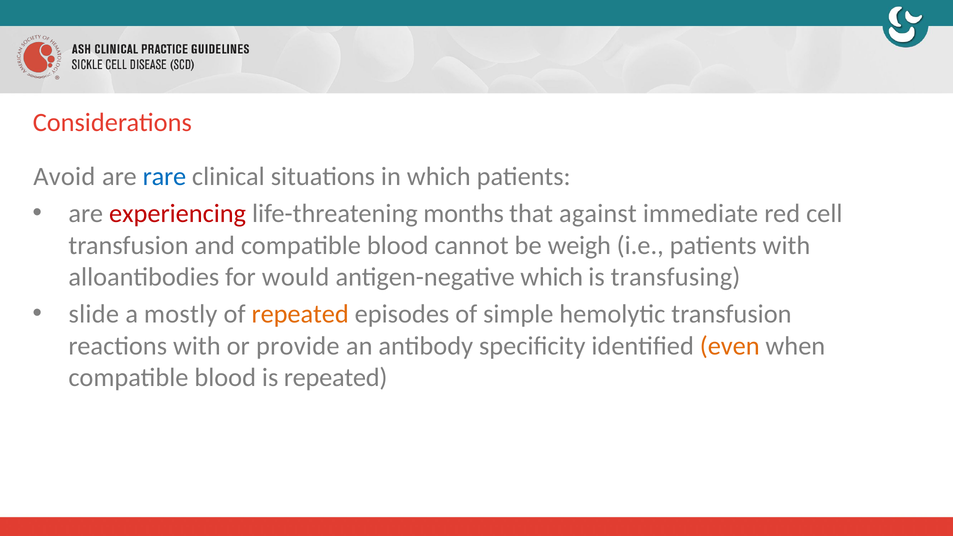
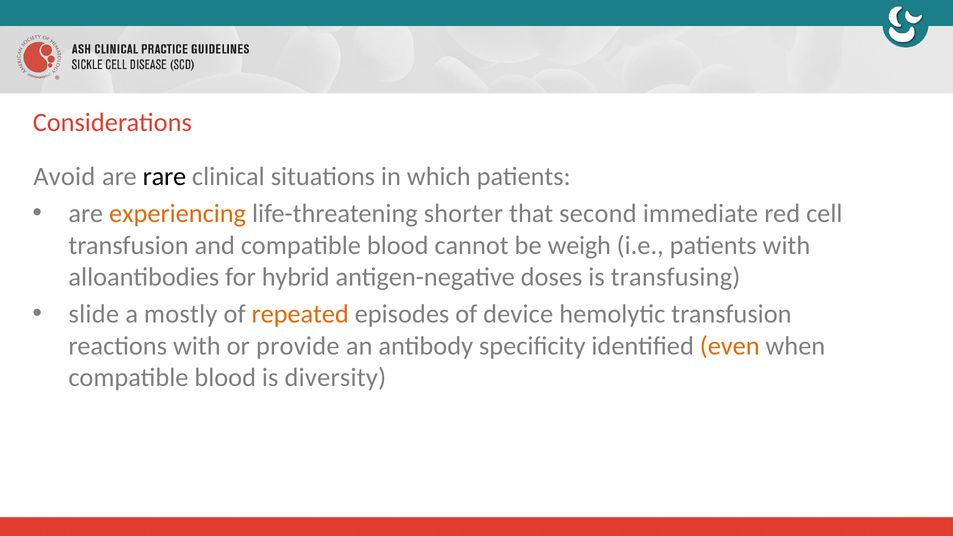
rare colour: blue -> black (164, 177)
experiencing colour: red -> orange (178, 214)
months: months -> shorter (463, 214)
against: against -> second (598, 214)
would: would -> hybrid (296, 277)
antigen-negative which: which -> doses (552, 277)
simple: simple -> device (518, 314)
is repeated: repeated -> diversity (335, 378)
